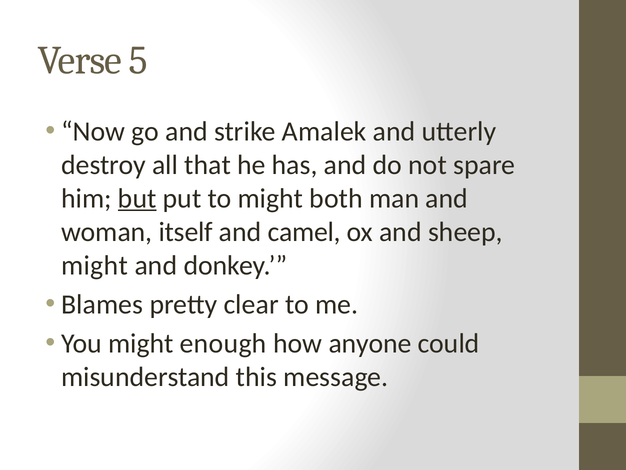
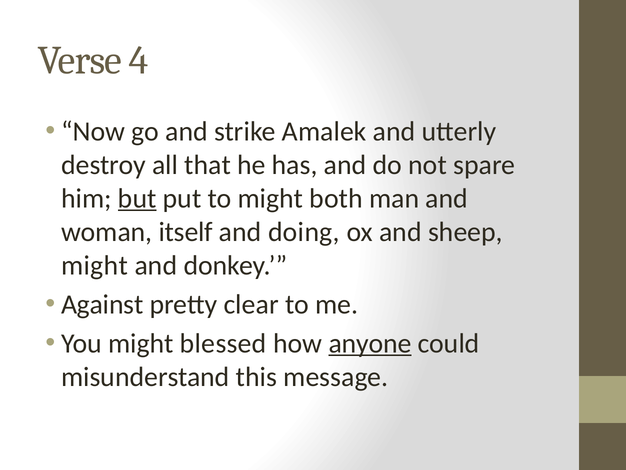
5: 5 -> 4 (138, 61)
camel: camel -> doing (304, 232)
Blames: Blames -> Against (102, 304)
enough: enough -> blessed (223, 343)
anyone underline: none -> present (370, 343)
